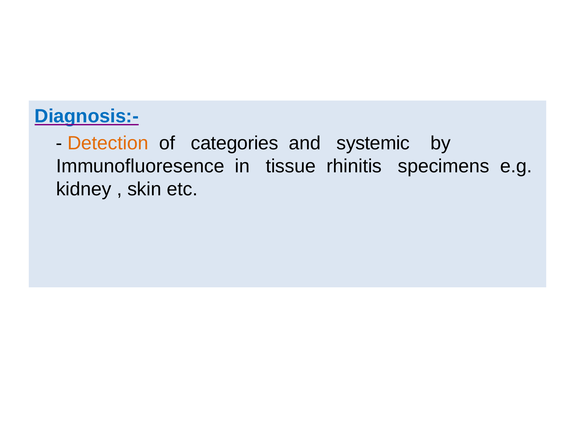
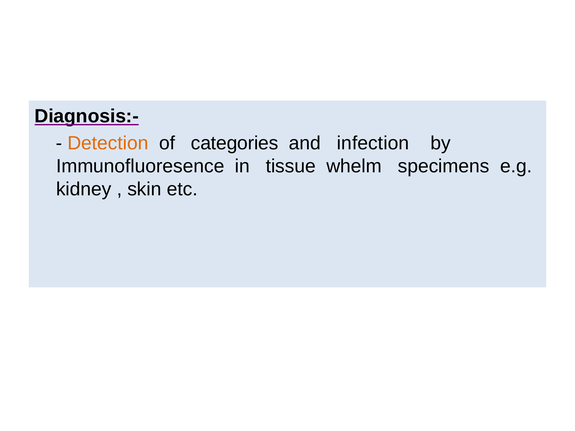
Diagnosis:- colour: blue -> black (87, 116)
systemic: systemic -> infection (373, 143)
rhinitis: rhinitis -> whelm (354, 166)
